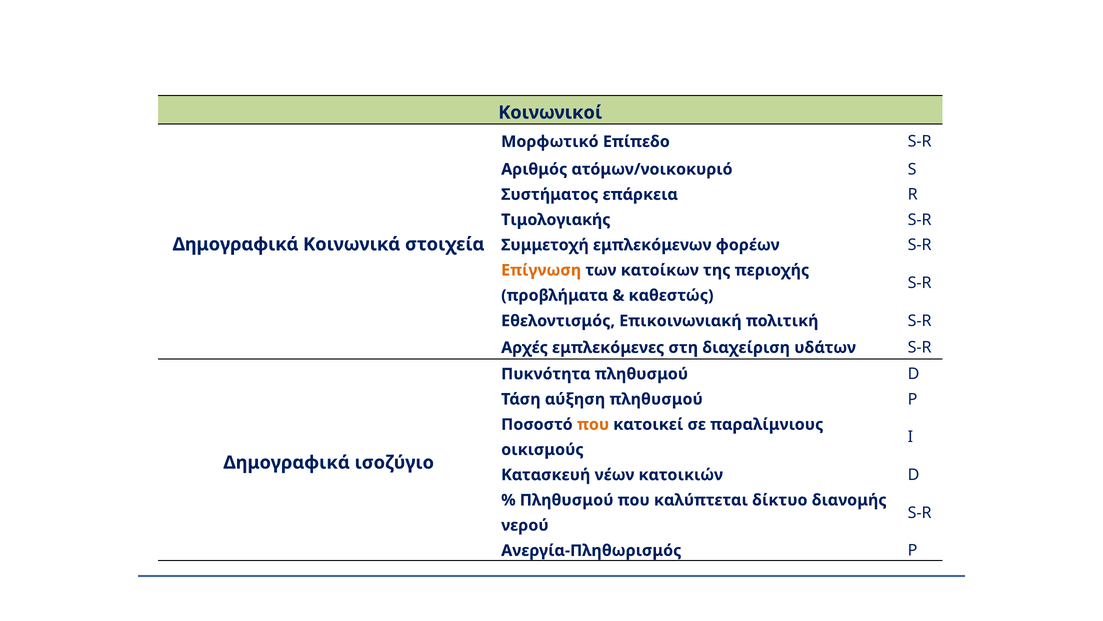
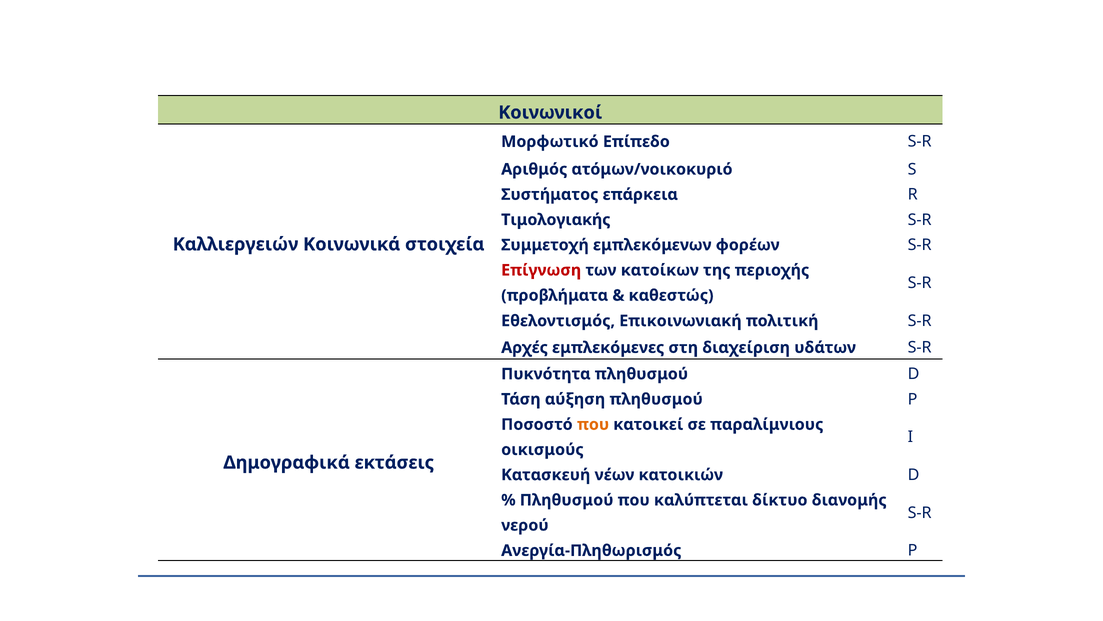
Δημογραφικά: Δημογραφικά -> Καλλιεργειών (236, 244)
Επίγνωση colour: orange -> red (541, 270)
ισοζύγιο: ισοζύγιο -> εκτάσεις (394, 462)
